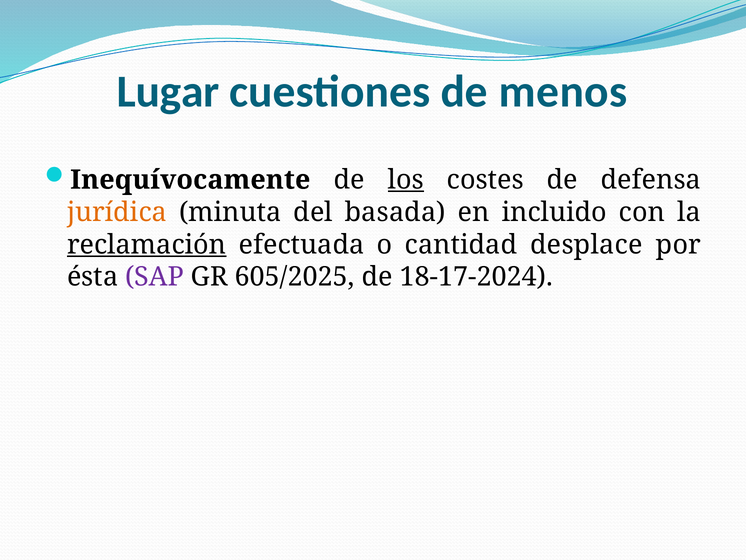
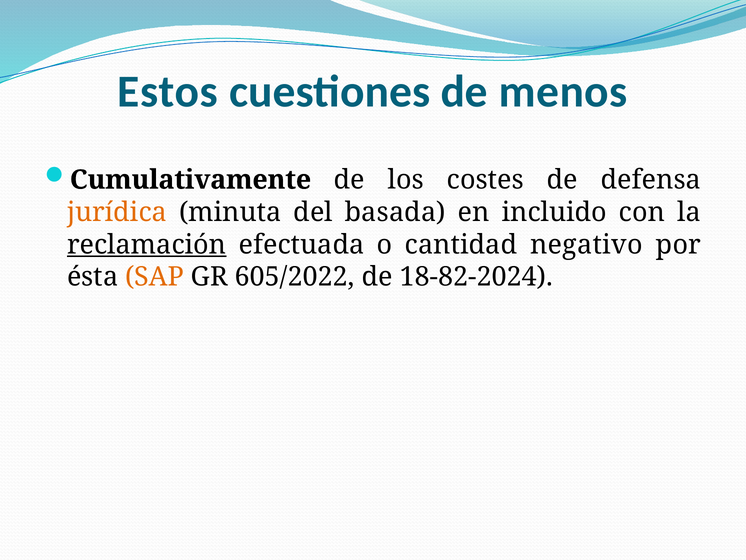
Lugar: Lugar -> Estos (168, 92)
Inequívocamente: Inequívocamente -> Cumulativamente (190, 180)
los underline: present -> none (406, 180)
desplace: desplace -> negativo (586, 244)
SAP colour: purple -> orange (155, 277)
605/2025: 605/2025 -> 605/2022 (295, 277)
18-17-2024: 18-17-2024 -> 18-82-2024 (476, 277)
